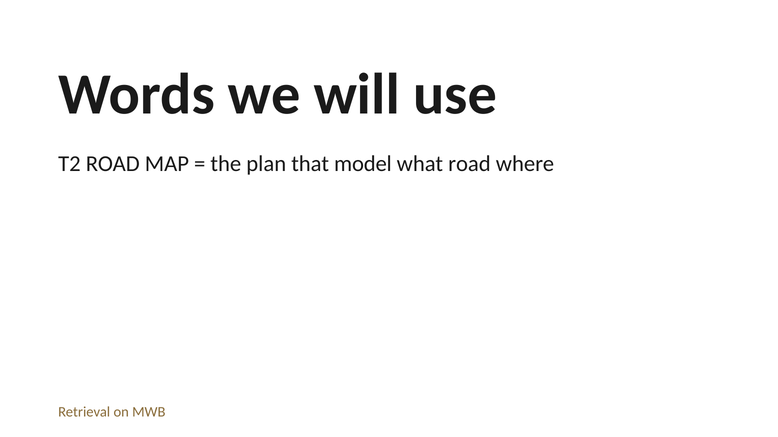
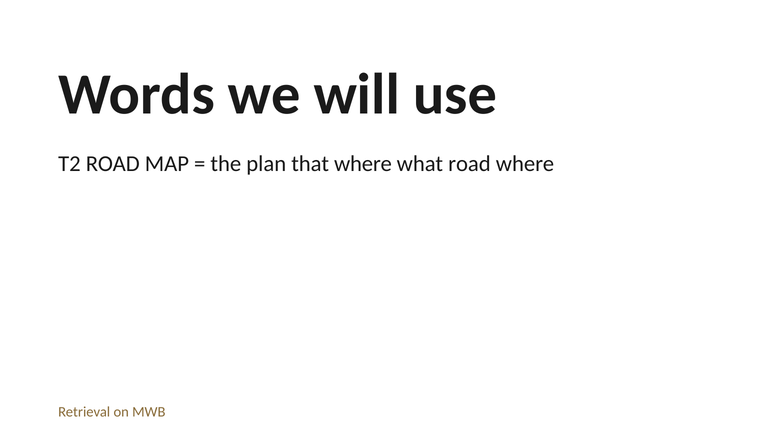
that model: model -> where (363, 164)
